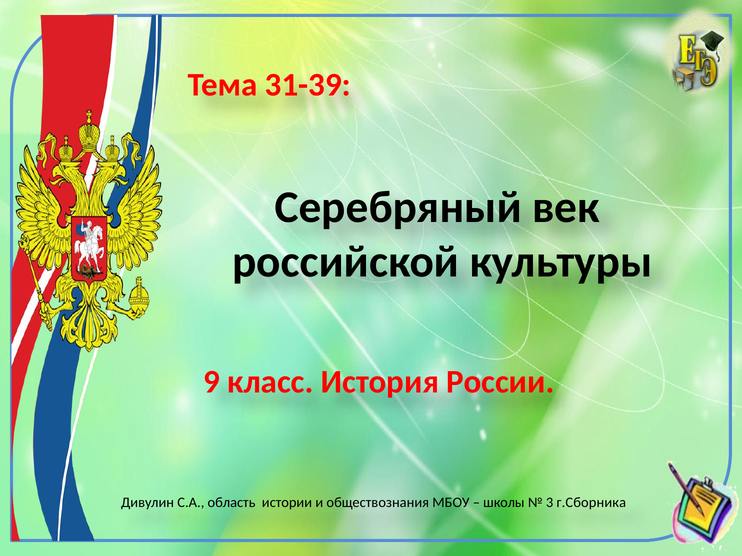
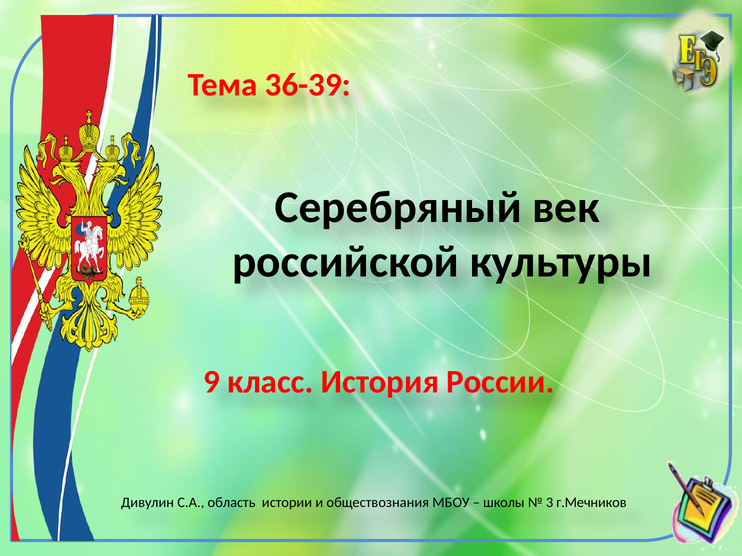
31-39: 31-39 -> 36-39 (308, 85)
г.Сборника: г.Сборника -> г.Мечников (591, 503)
